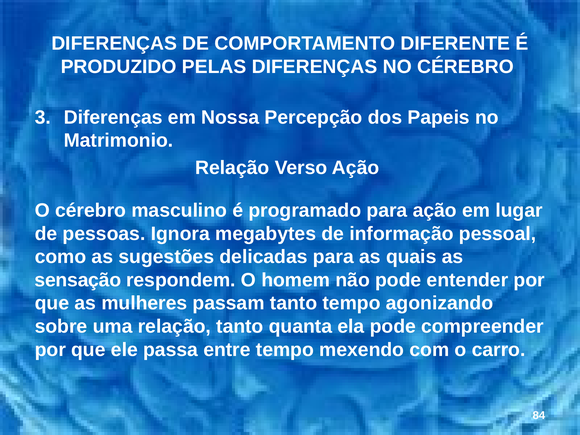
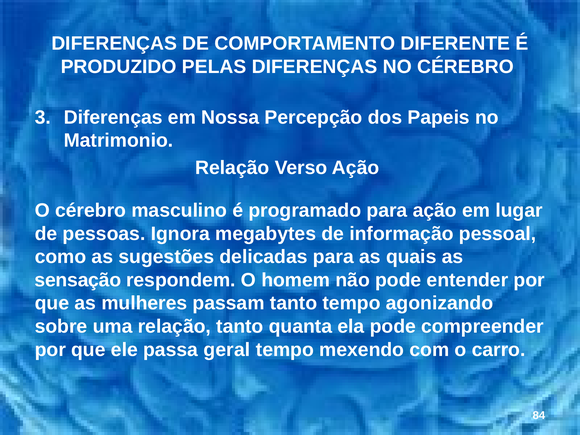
entre: entre -> geral (227, 350)
